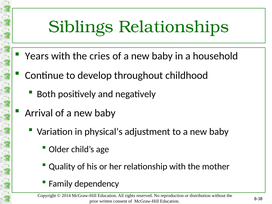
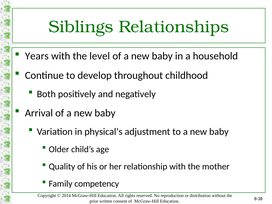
cries: cries -> level (100, 56)
dependency: dependency -> competency (97, 184)
